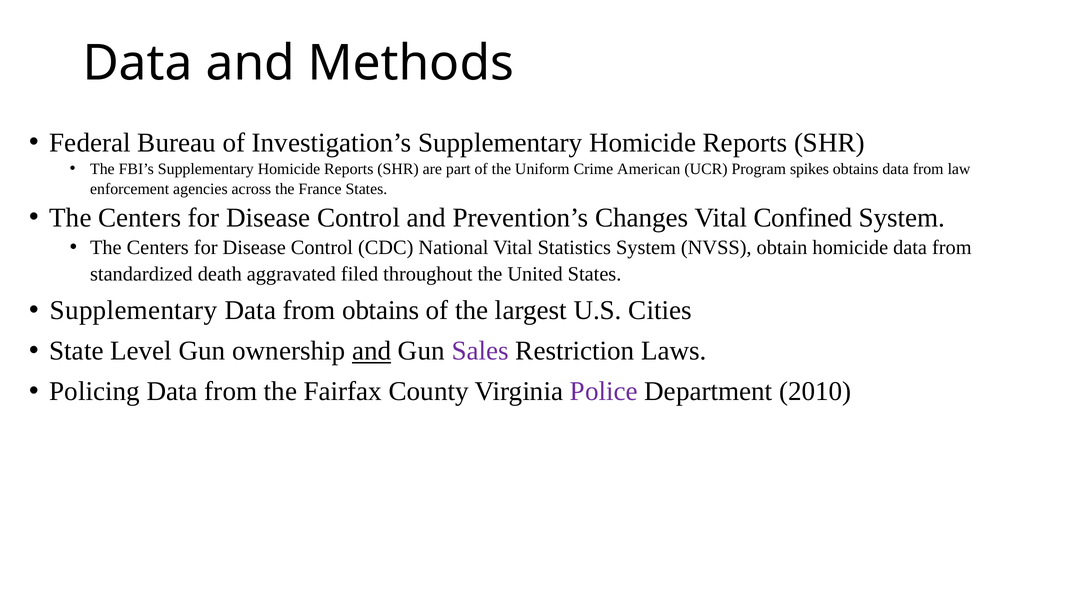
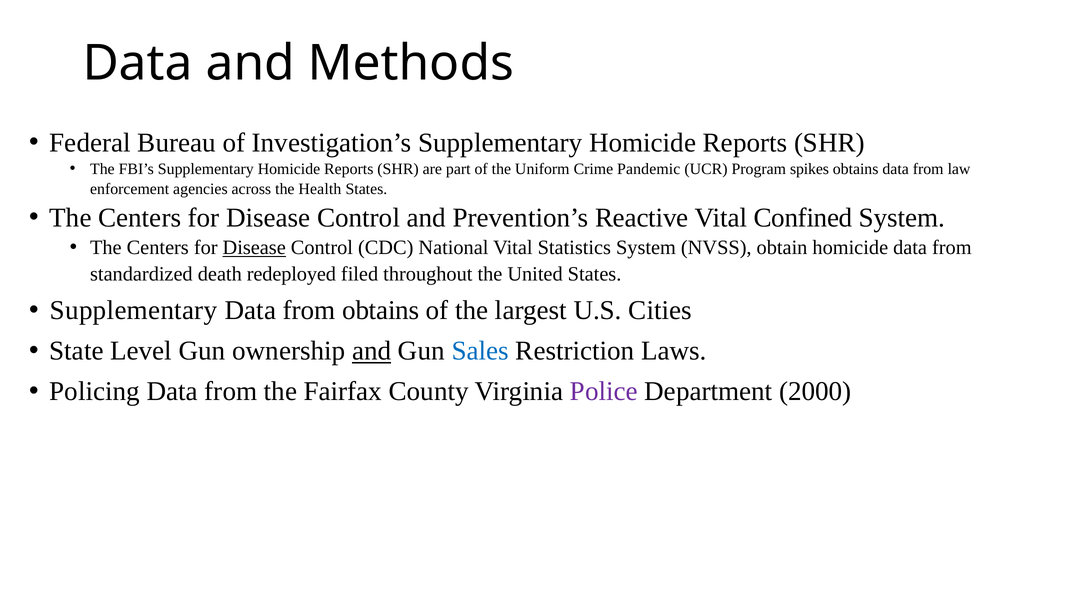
American: American -> Pandemic (649, 169)
France: France -> Health (320, 189)
Changes: Changes -> Reactive (642, 218)
Disease underline: none -> present (254, 248)
aggravated: aggravated -> redeployed (291, 274)
Sales colour: purple -> blue (480, 351)
2010: 2010 -> 2000 (815, 392)
